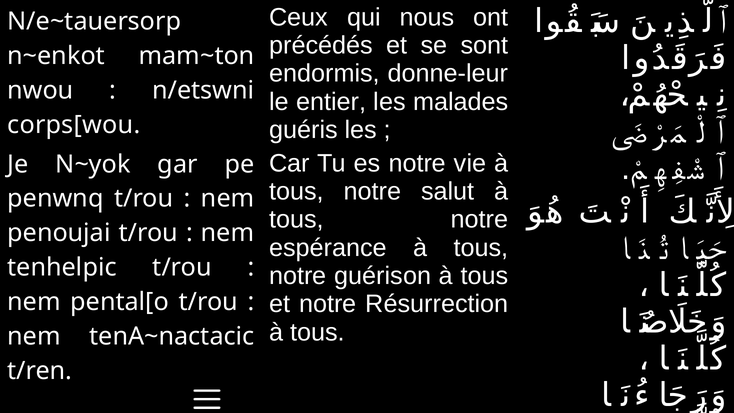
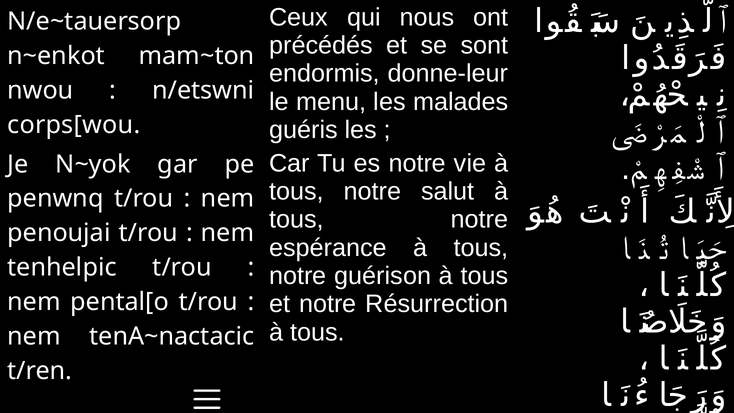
entier: entier -> menu (331, 102)
